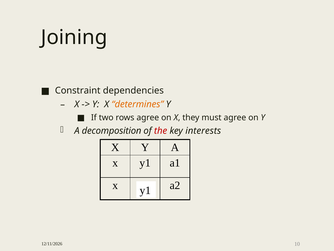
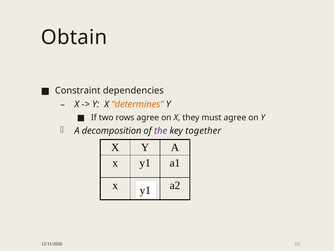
Joining: Joining -> Obtain (74, 37)
the colour: red -> purple (161, 131)
interests: interests -> together (203, 131)
